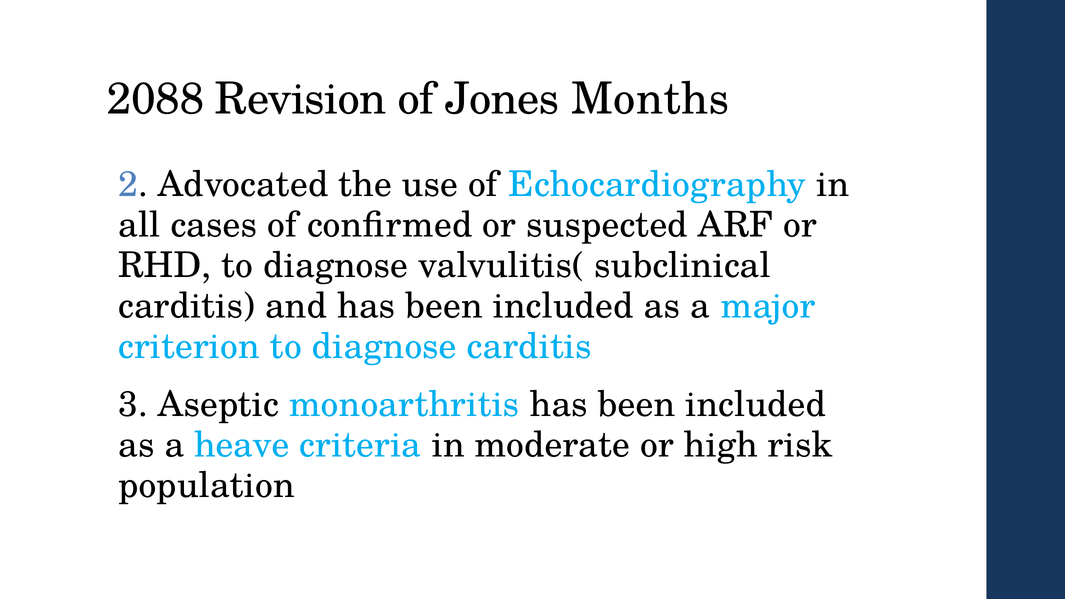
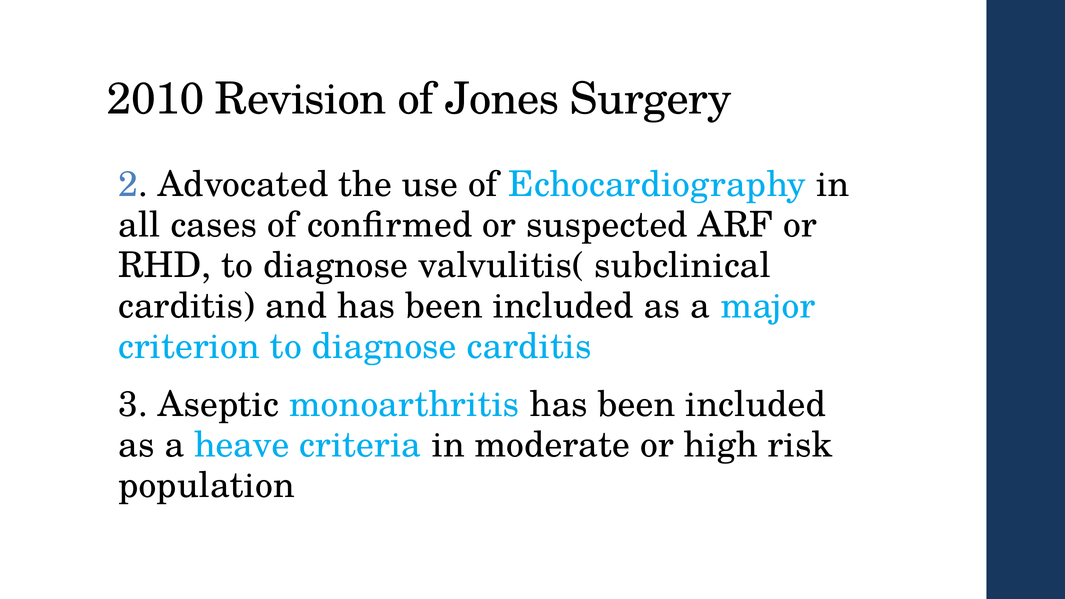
2088: 2088 -> 2010 (156, 99)
Months: Months -> Surgery (651, 99)
